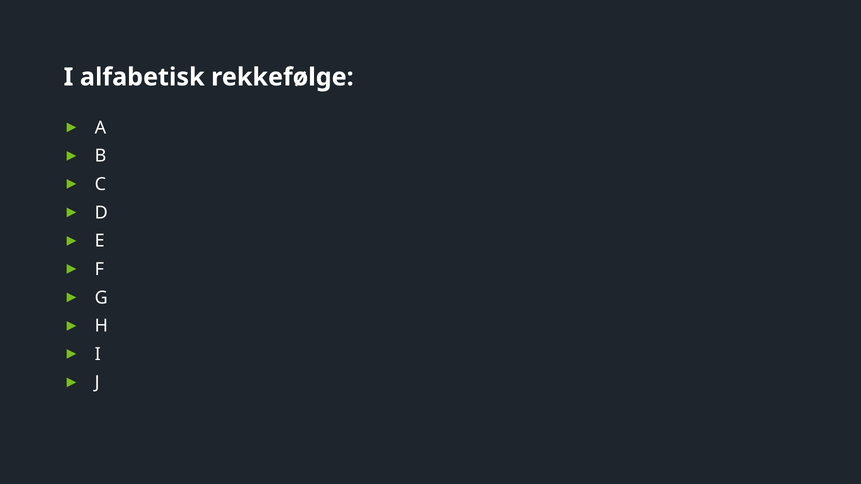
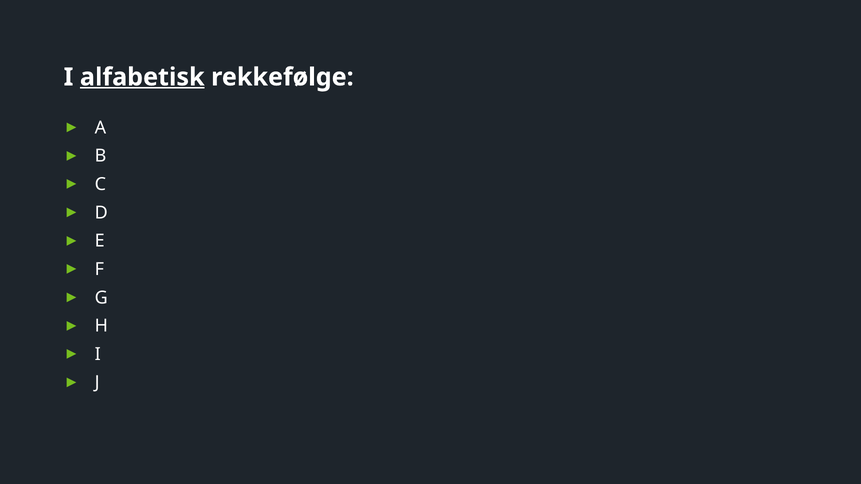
alfabetisk underline: none -> present (142, 77)
